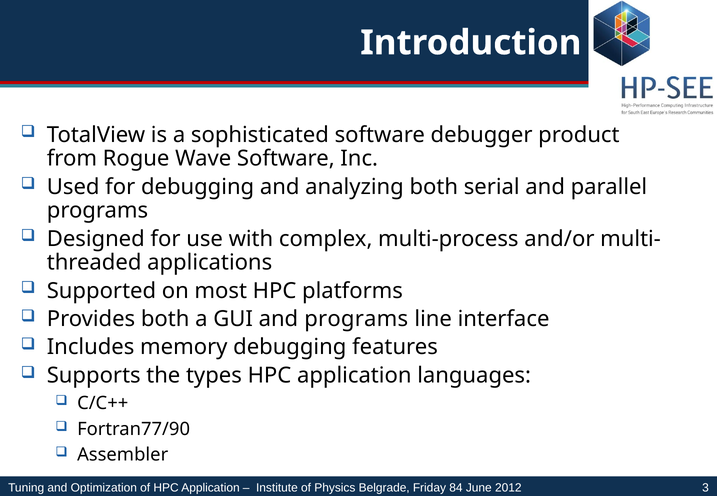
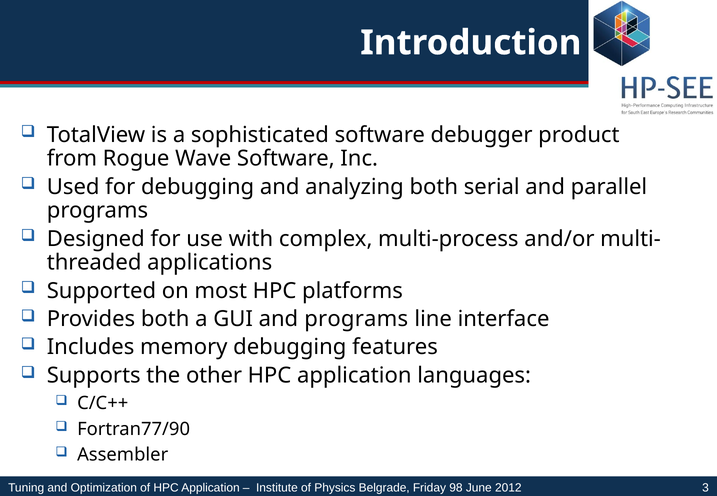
types: types -> other (214, 376)
84: 84 -> 98 (456, 488)
